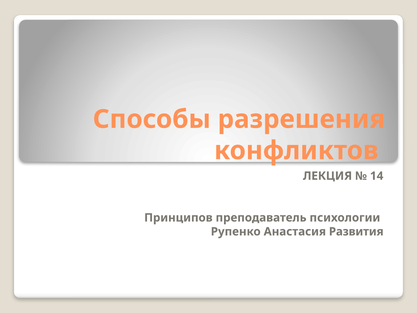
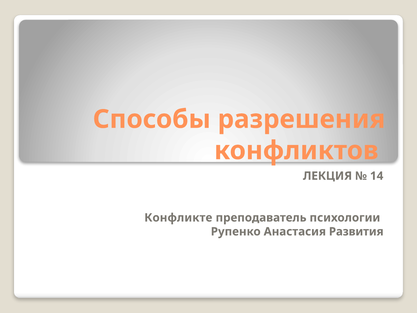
Принципов: Принципов -> Конфликте (178, 218)
